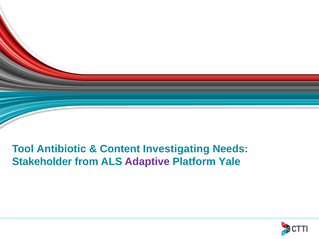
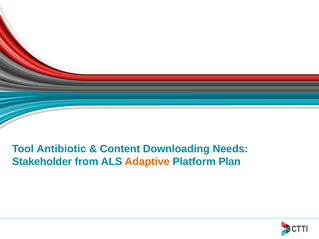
Investigating: Investigating -> Downloading (176, 149)
Adaptive colour: purple -> orange (147, 162)
Yale: Yale -> Plan (230, 162)
